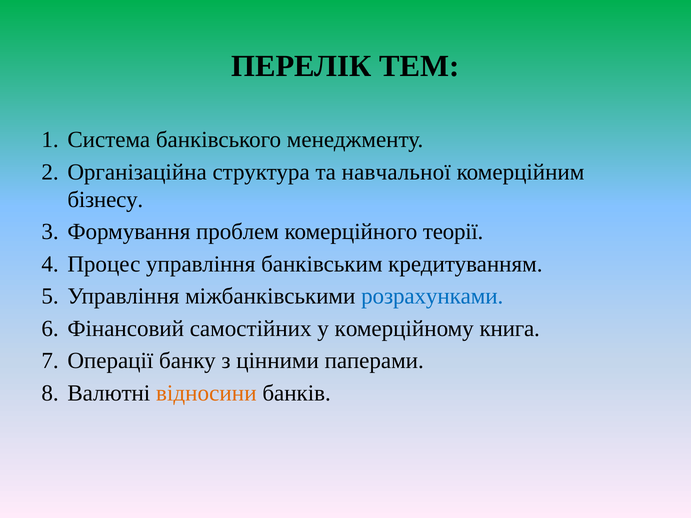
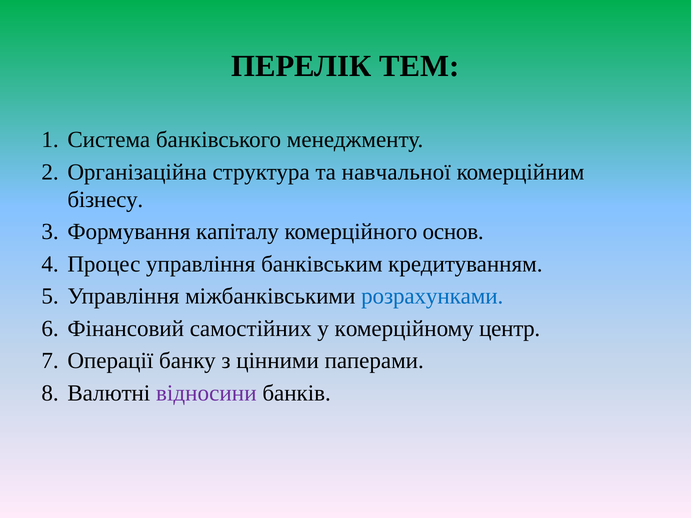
проблем: проблем -> капіталу (237, 232)
теорії: теорії -> основ (453, 232)
книга: книга -> центр (510, 329)
відносини colour: orange -> purple (206, 393)
